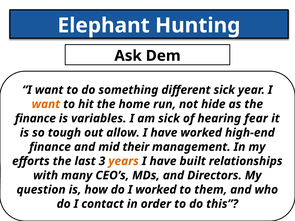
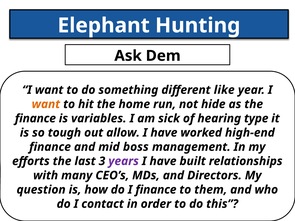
different sick: sick -> like (224, 90)
fear: fear -> type (256, 119)
their: their -> boss (136, 147)
years colour: orange -> purple (124, 161)
I worked: worked -> finance (156, 190)
